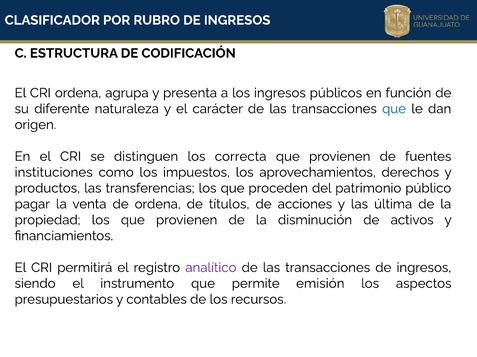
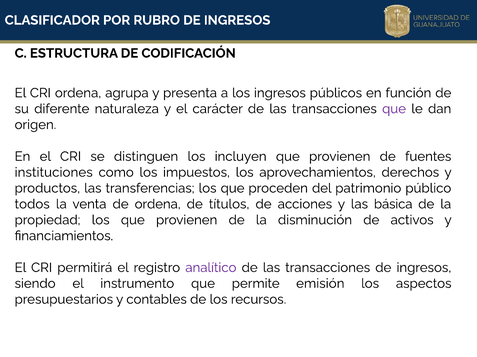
que colour: blue -> purple (394, 109)
correcta: correcta -> incluyen (241, 157)
pagar: pagar -> todos (32, 204)
última: última -> básica (393, 204)
